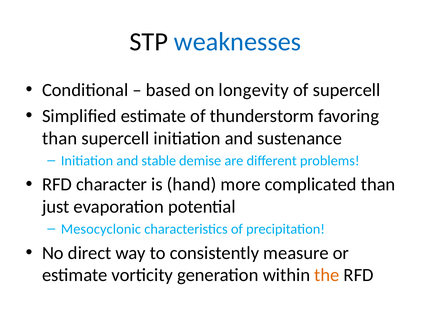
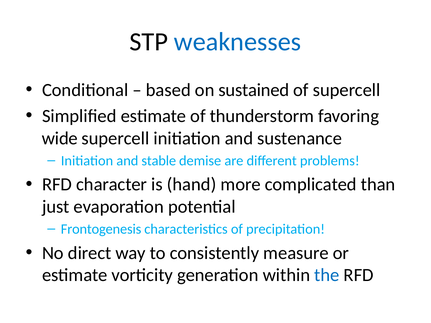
longevity: longevity -> sustained (254, 90)
than: than -> wide (60, 138)
Mesocyclonic: Mesocyclonic -> Frontogenesis (101, 229)
the colour: orange -> blue (327, 275)
